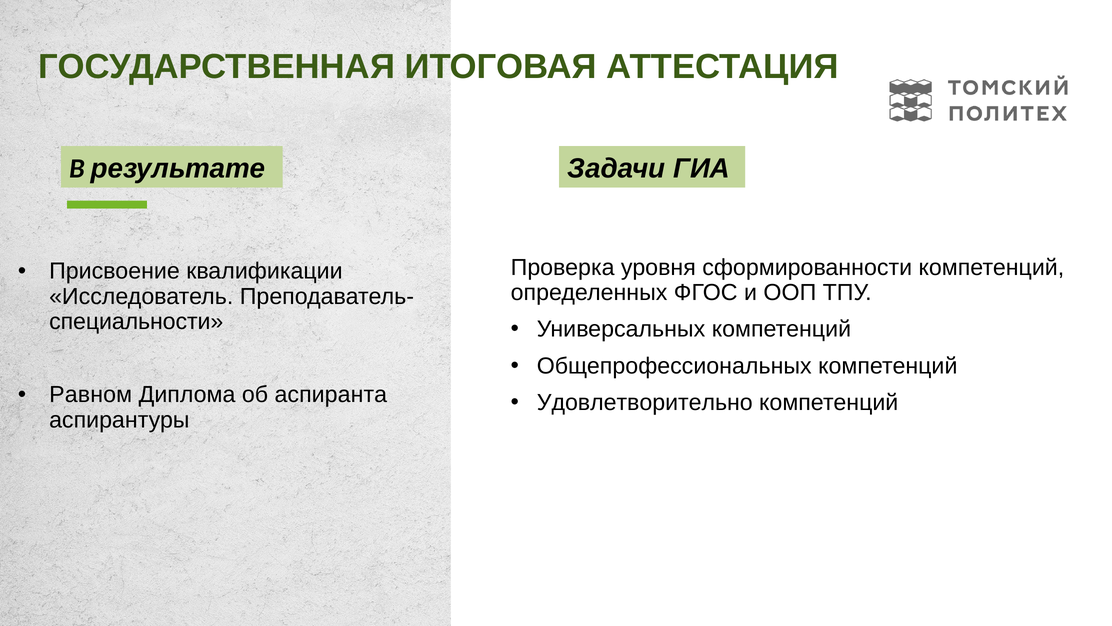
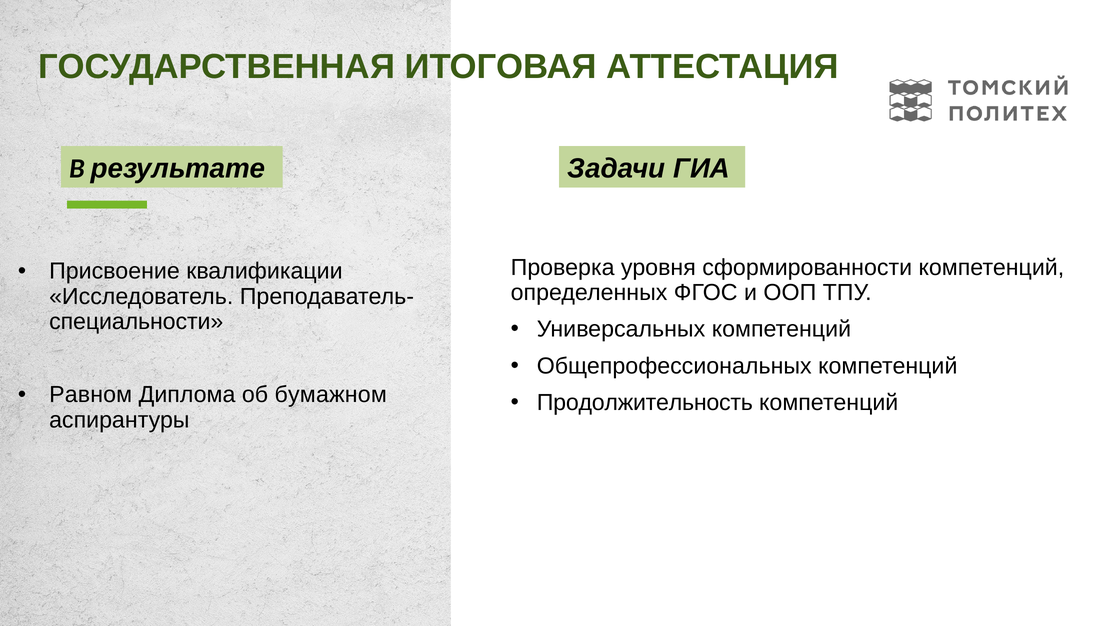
аспиранта: аспиранта -> бумажном (331, 395)
Удовлетворительно: Удовлетворительно -> Продолжительность (645, 402)
